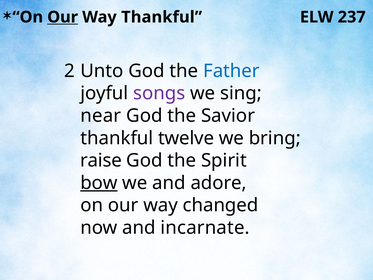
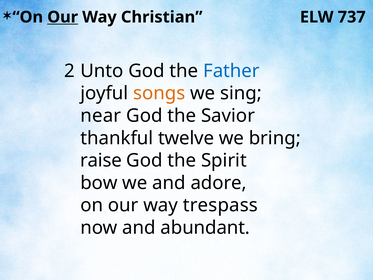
Way Thankful: Thankful -> Christian (162, 17)
237: 237 -> 737 (352, 17)
songs colour: purple -> orange (159, 93)
bow underline: present -> none (99, 183)
changed: changed -> trespass (220, 205)
incarnate: incarnate -> abundant (205, 227)
